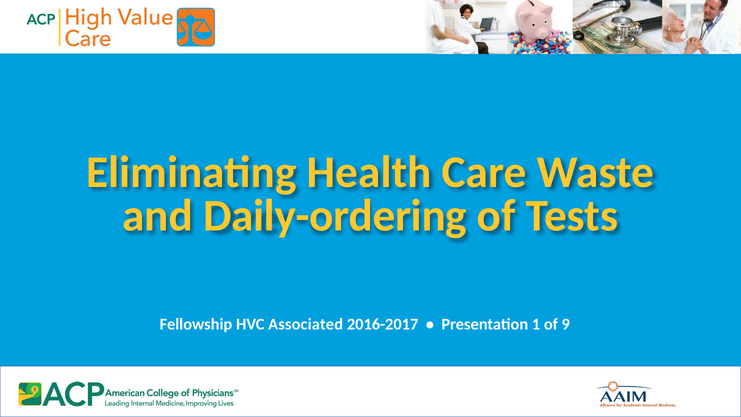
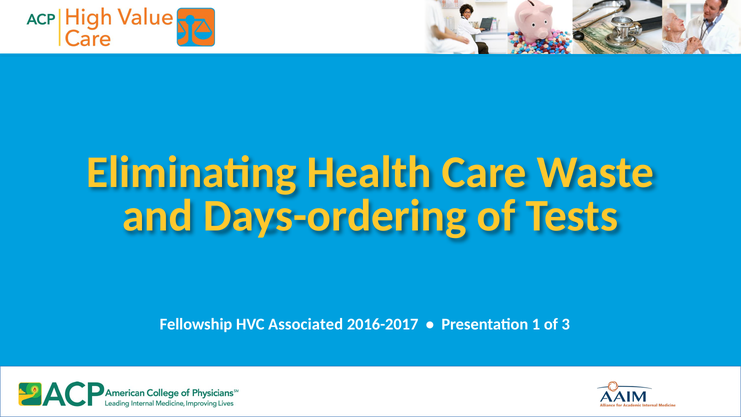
Daily-ordering: Daily-ordering -> Days-ordering (335, 216)
9: 9 -> 3 (566, 324)
